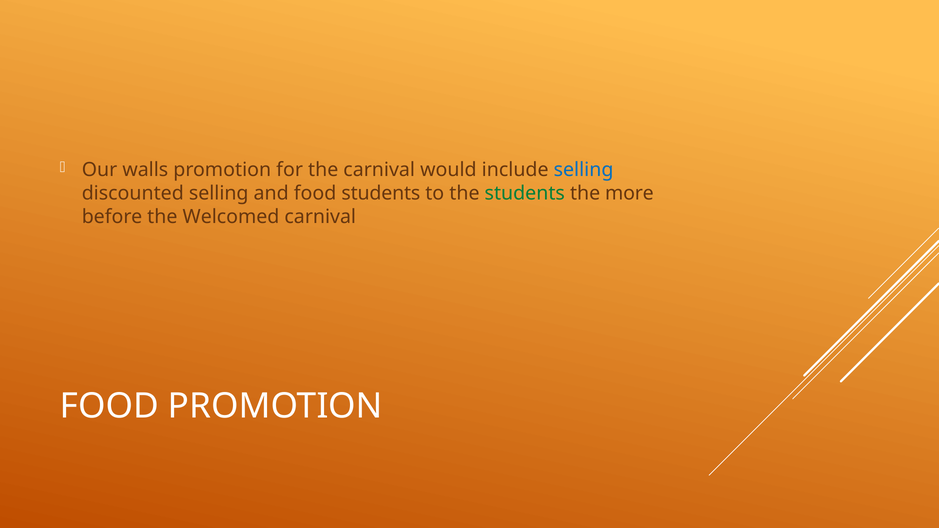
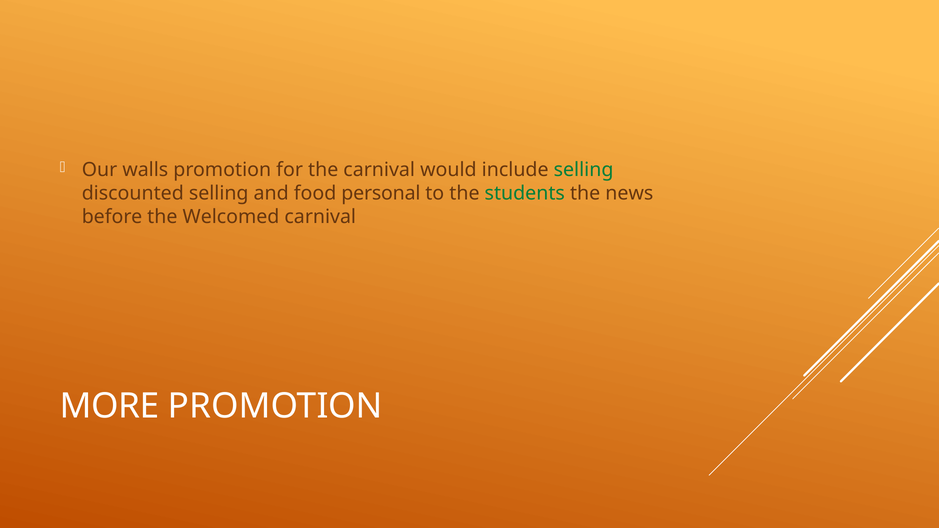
selling colour: blue -> green (584, 170)
food students: students -> personal (381, 193)
more: more -> news (629, 193)
FOOD: FOOD -> MORE (109, 406)
